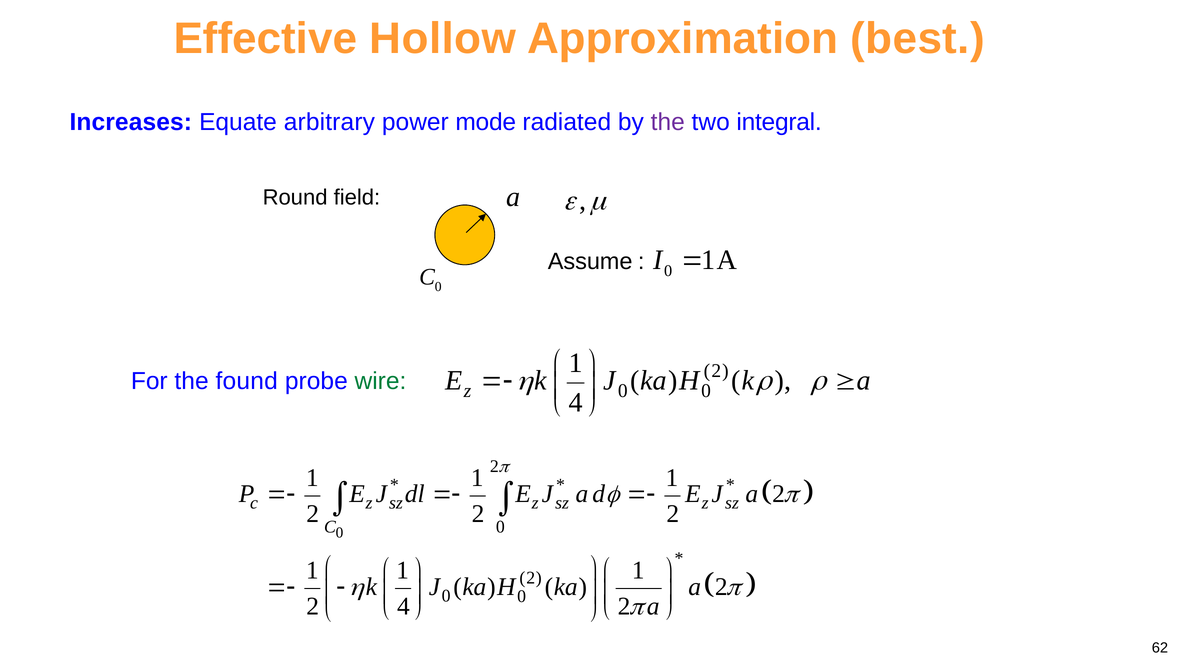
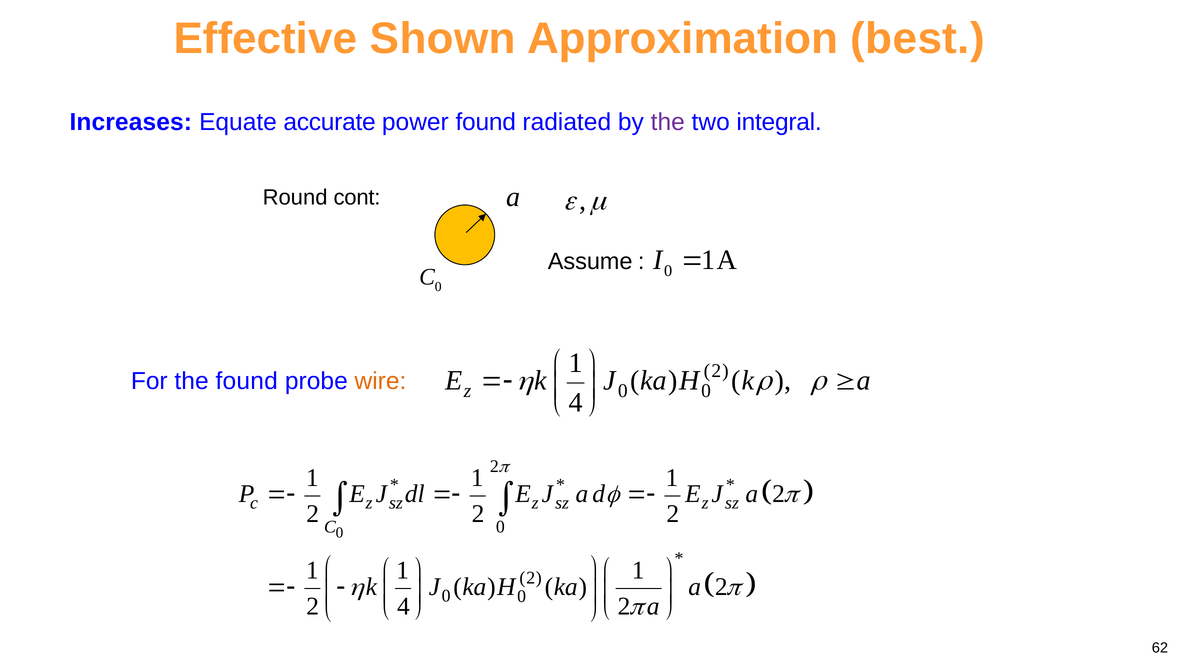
Hollow: Hollow -> Shown (443, 39)
arbitrary: arbitrary -> accurate (330, 122)
power mode: mode -> found (486, 122)
field: field -> cont (357, 197)
wire colour: green -> orange (380, 381)
